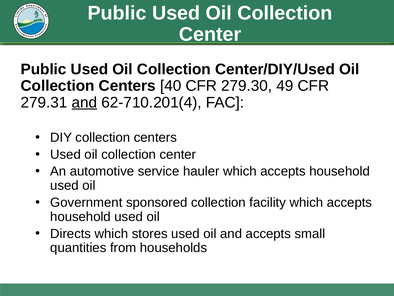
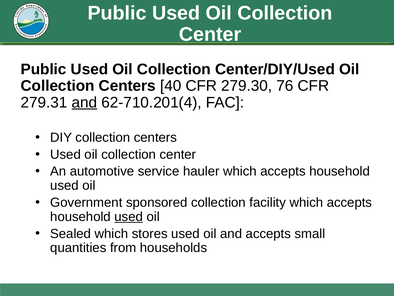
49: 49 -> 76 (285, 86)
used underline: none -> present (129, 216)
Directs: Directs -> Sealed (71, 233)
